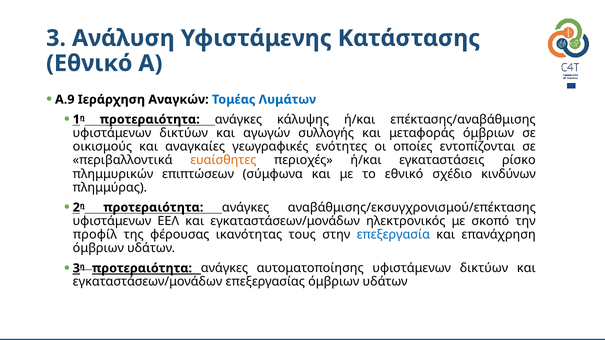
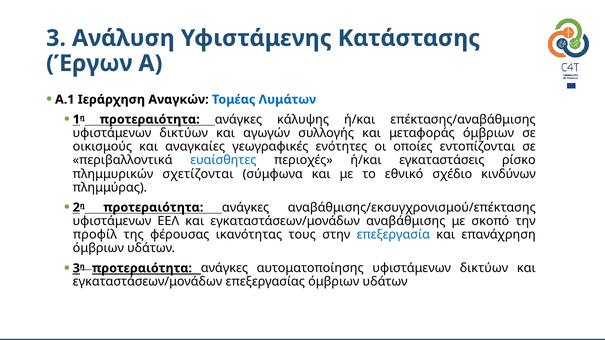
Εθνικό: Εθνικό -> Έργων (89, 63)
Α.9: Α.9 -> Α.1 (65, 100)
ευαίσθητες colour: orange -> blue (223, 160)
επιπτώσεων: επιπτώσεων -> σχετίζονται (198, 174)
ηλεκτρονικός: ηλεκτρονικός -> αναβάθμισης (406, 221)
